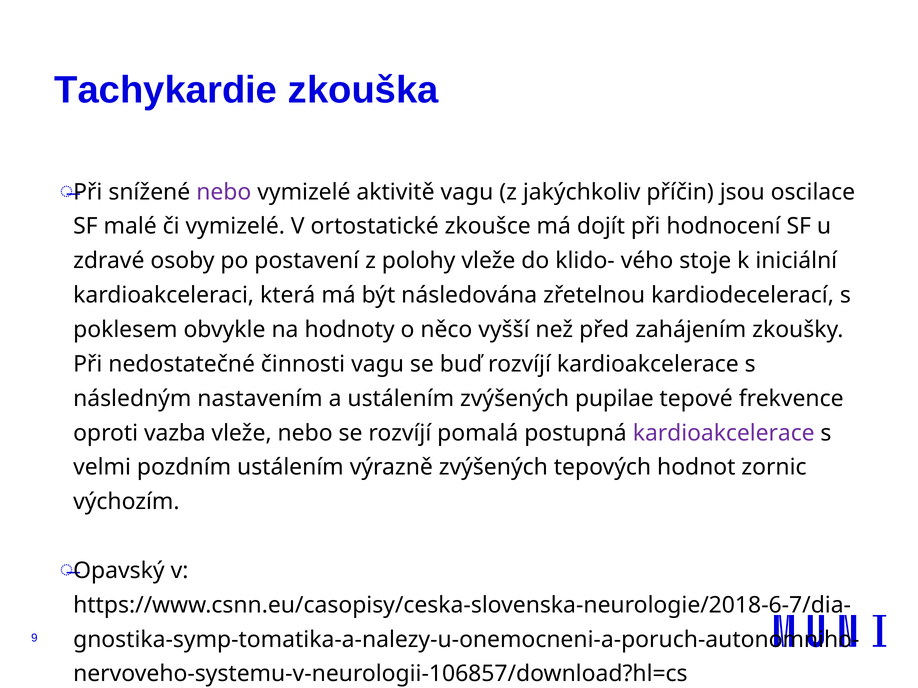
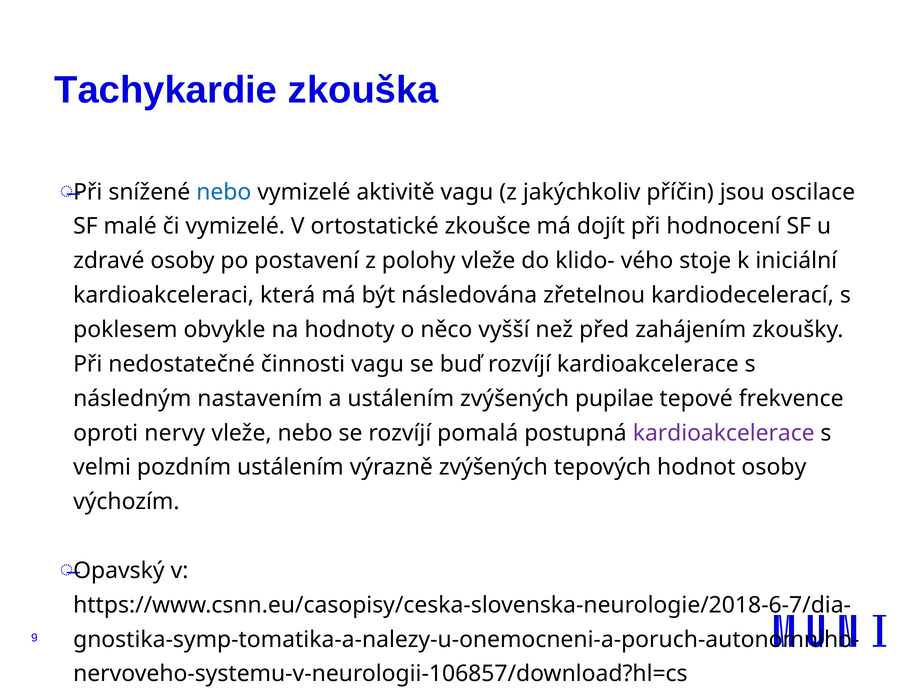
nebo colour: purple -> blue (224, 192)
vazba: vazba -> nervy (175, 433)
hodnot zornic: zornic -> osoby (774, 468)
